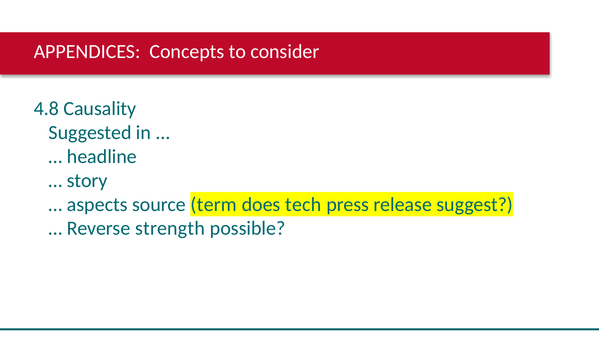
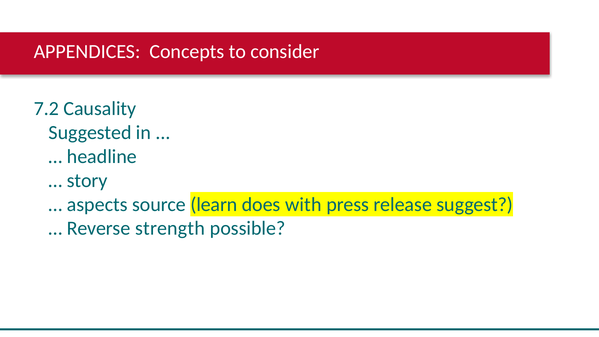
4.8: 4.8 -> 7.2 (46, 109)
term: term -> learn (214, 204)
tech: tech -> with (303, 204)
